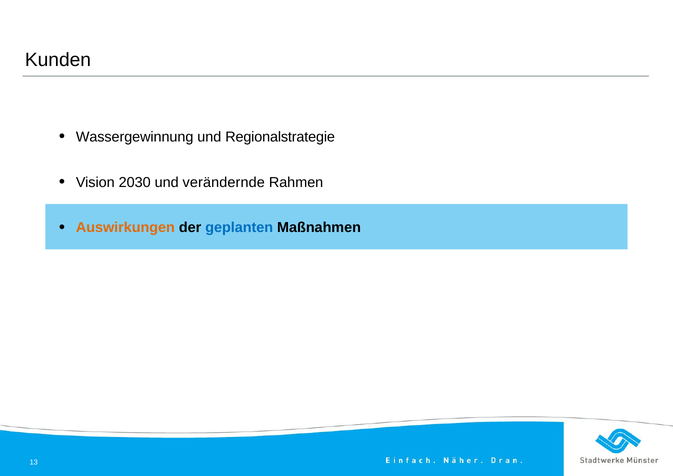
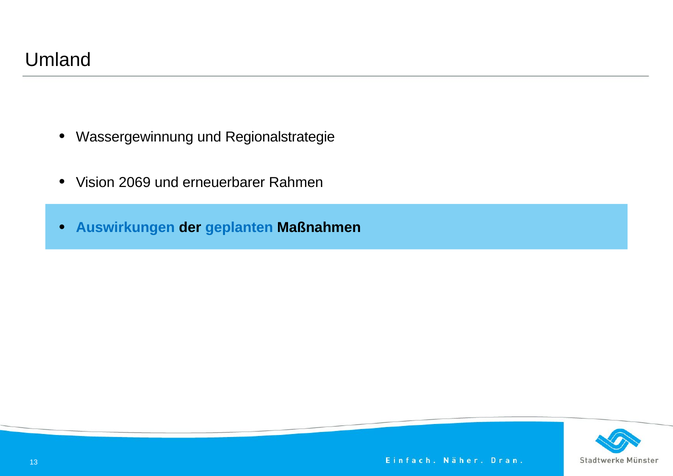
Kunden: Kunden -> Umland (58, 60)
2030: 2030 -> 2069 (135, 182)
verändernde: verändernde -> erneuerbarer (224, 182)
Auswirkungen colour: orange -> blue (125, 228)
